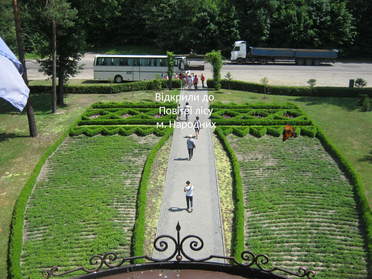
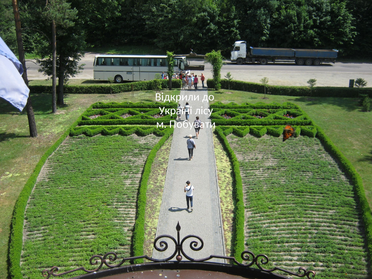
Повітрі: Повітрі -> Україні (176, 111)
Народних: Народних -> Побувати (192, 124)
